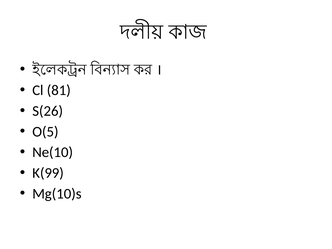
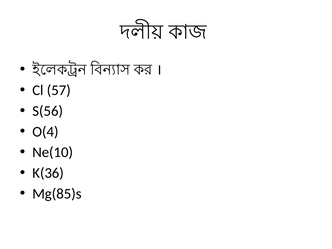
81: 81 -> 57 (59, 90)
S(26: S(26 -> S(56 (48, 111)
O(5: O(5 -> O(4 (45, 132)
K(99: K(99 -> K(36 (48, 173)
Mg(10)s: Mg(10)s -> Mg(85)s (57, 194)
